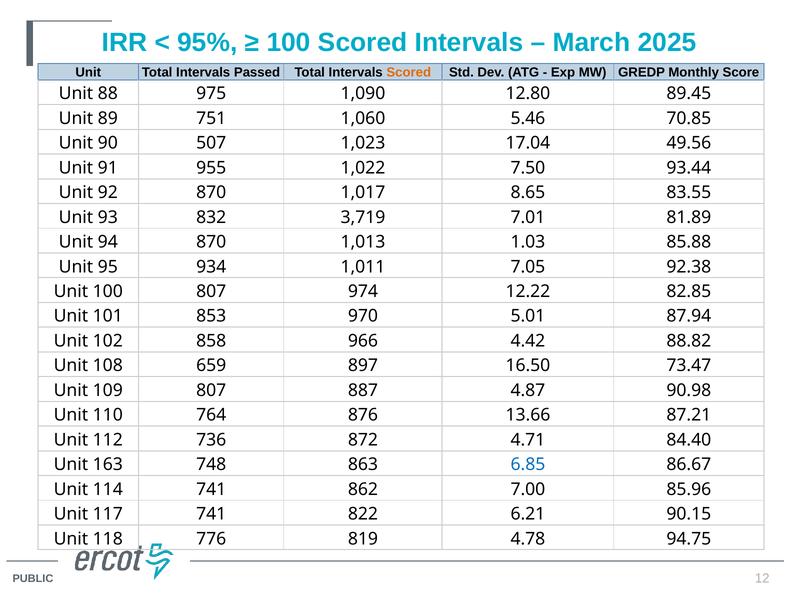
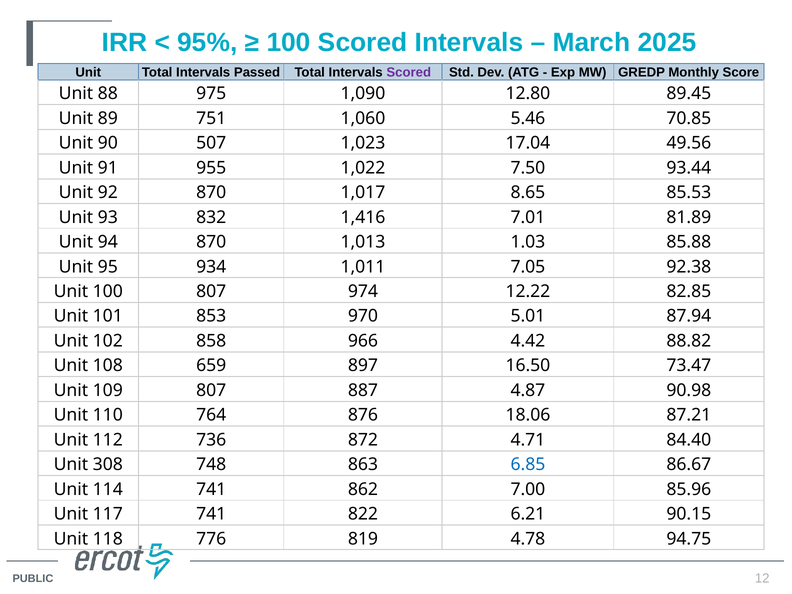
Scored colour: orange -> purple (409, 72)
83.55: 83.55 -> 85.53 (689, 193)
3,719: 3,719 -> 1,416 (363, 217)
13.66: 13.66 -> 18.06 (528, 415)
163: 163 -> 308 (108, 465)
